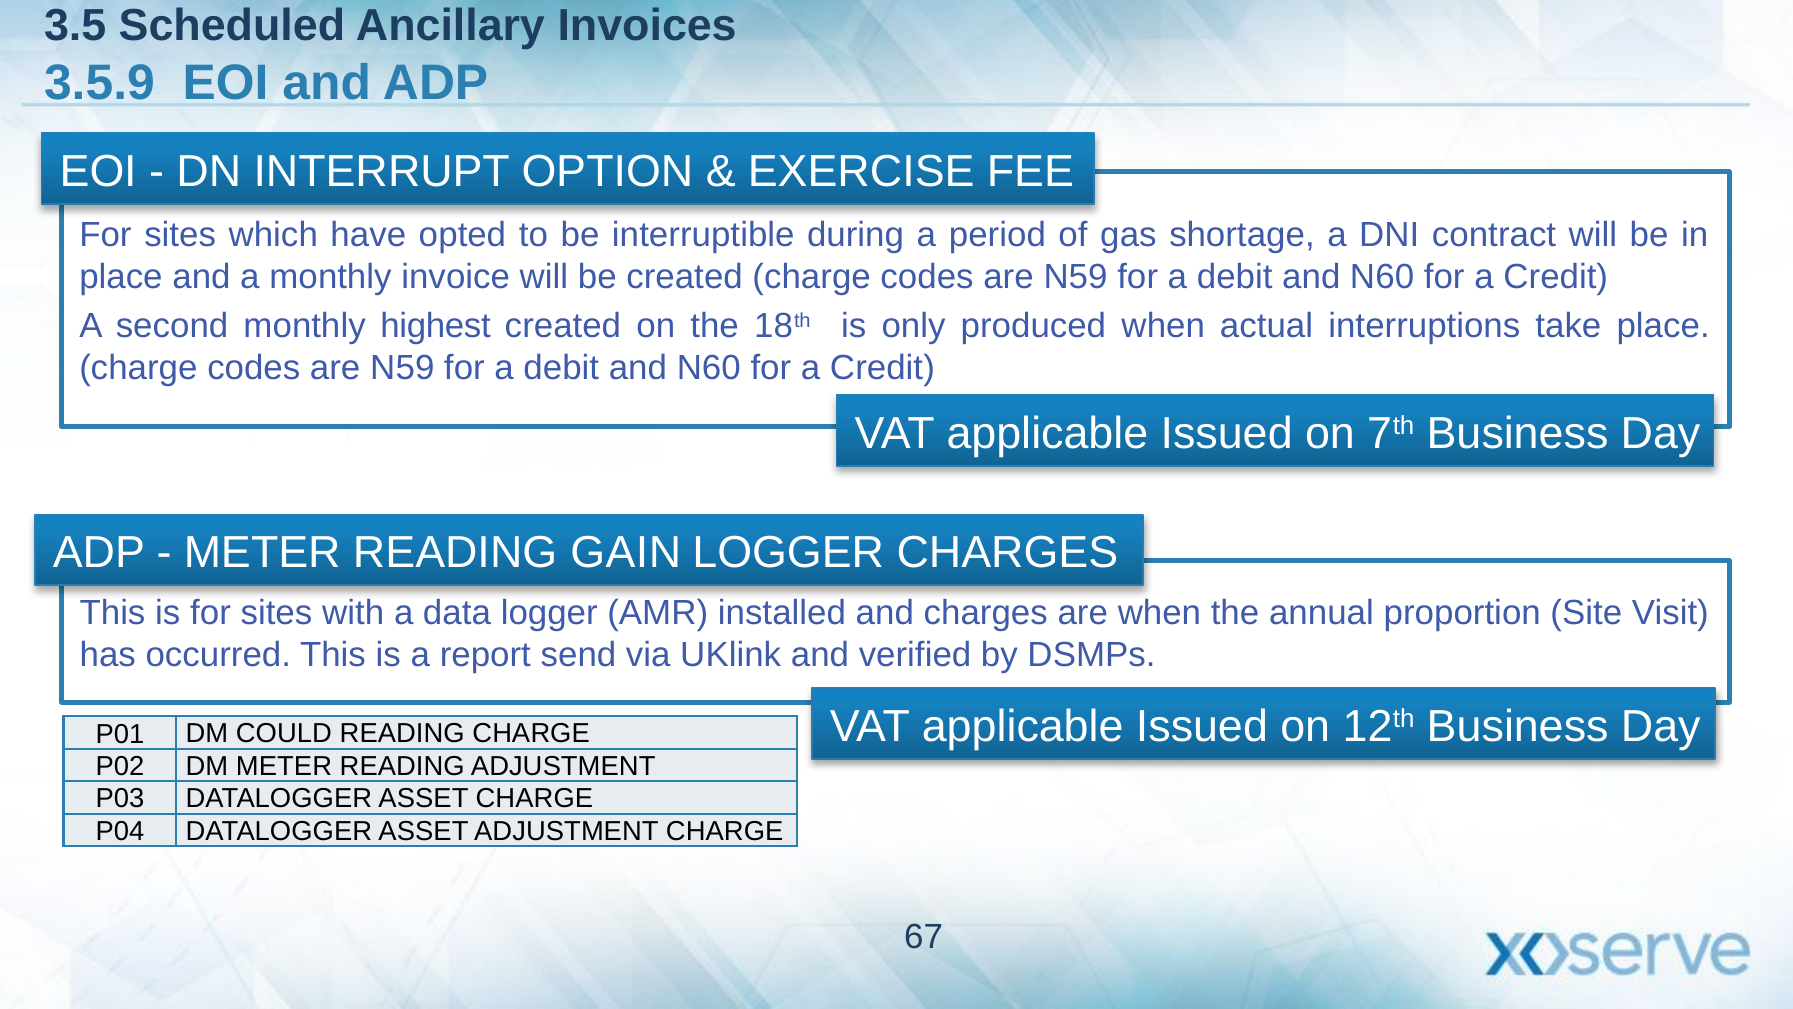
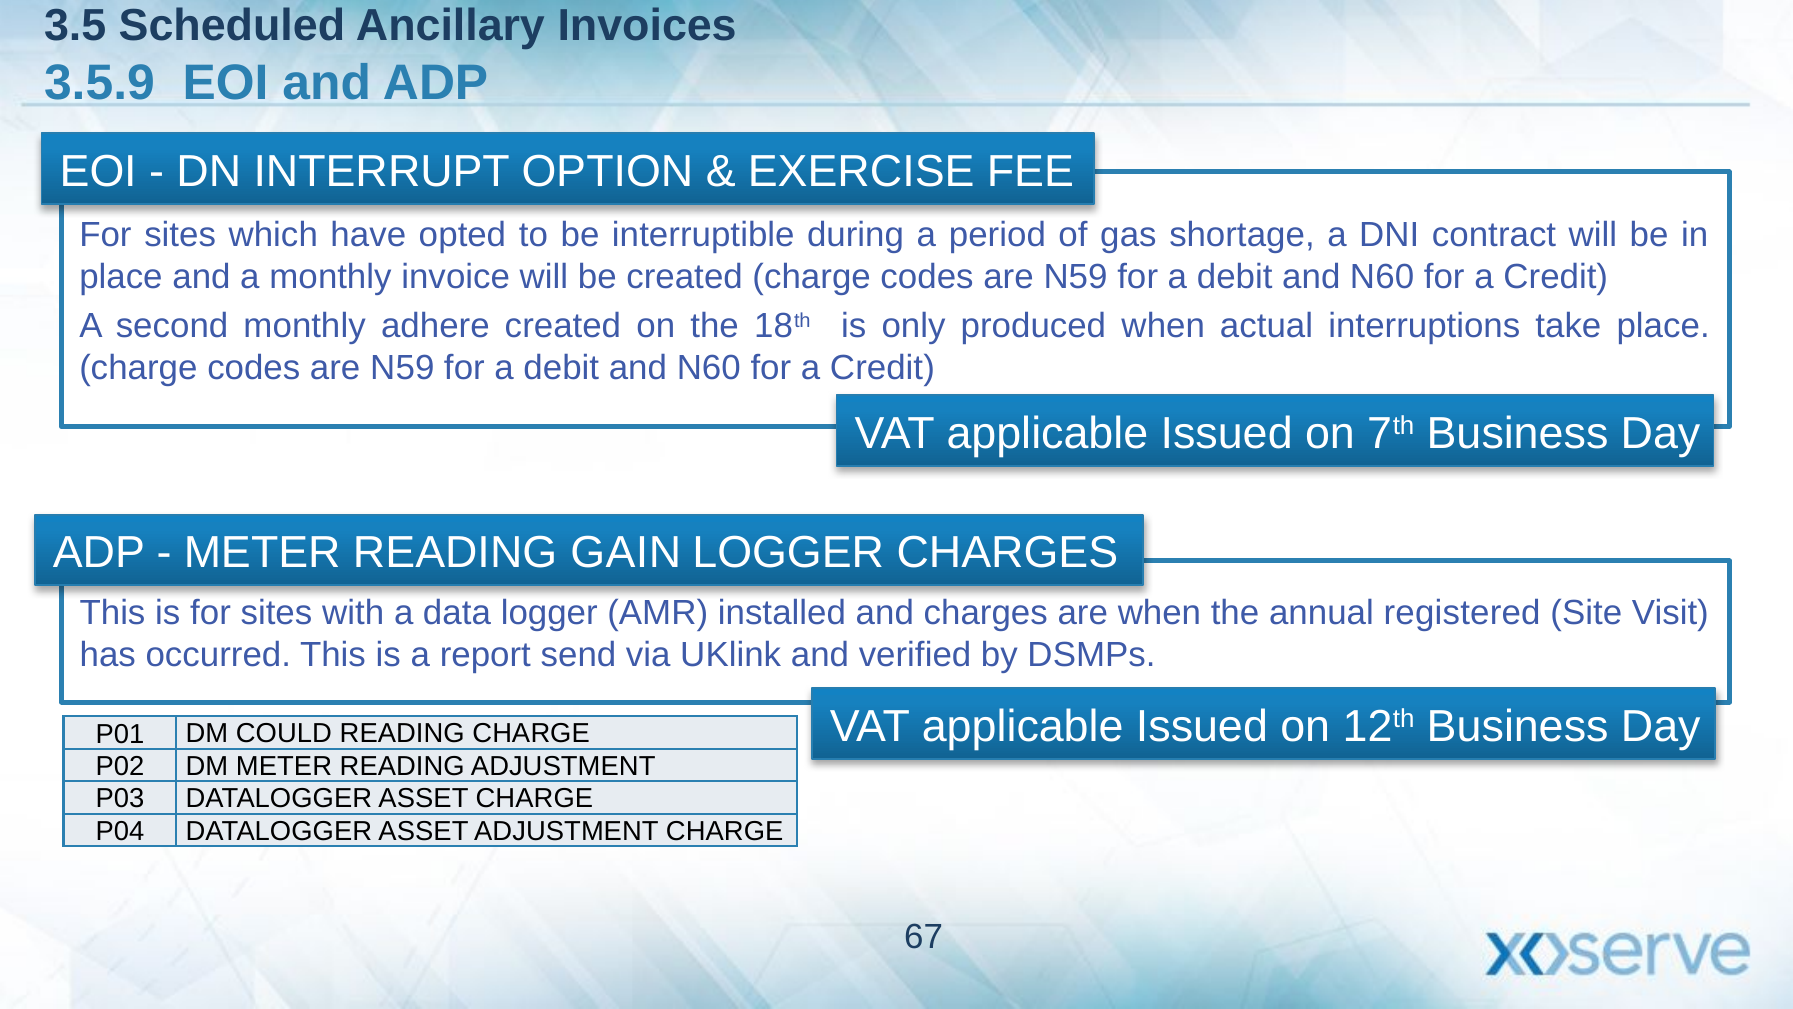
highest: highest -> adhere (435, 326)
proportion: proportion -> registered (1462, 613)
